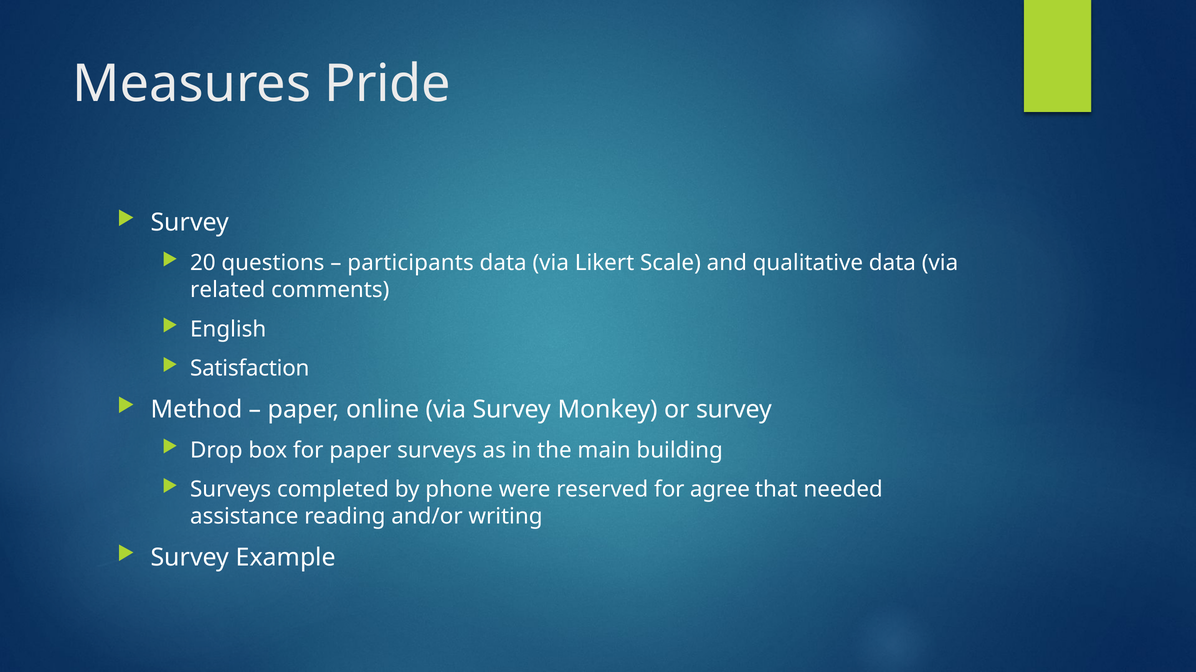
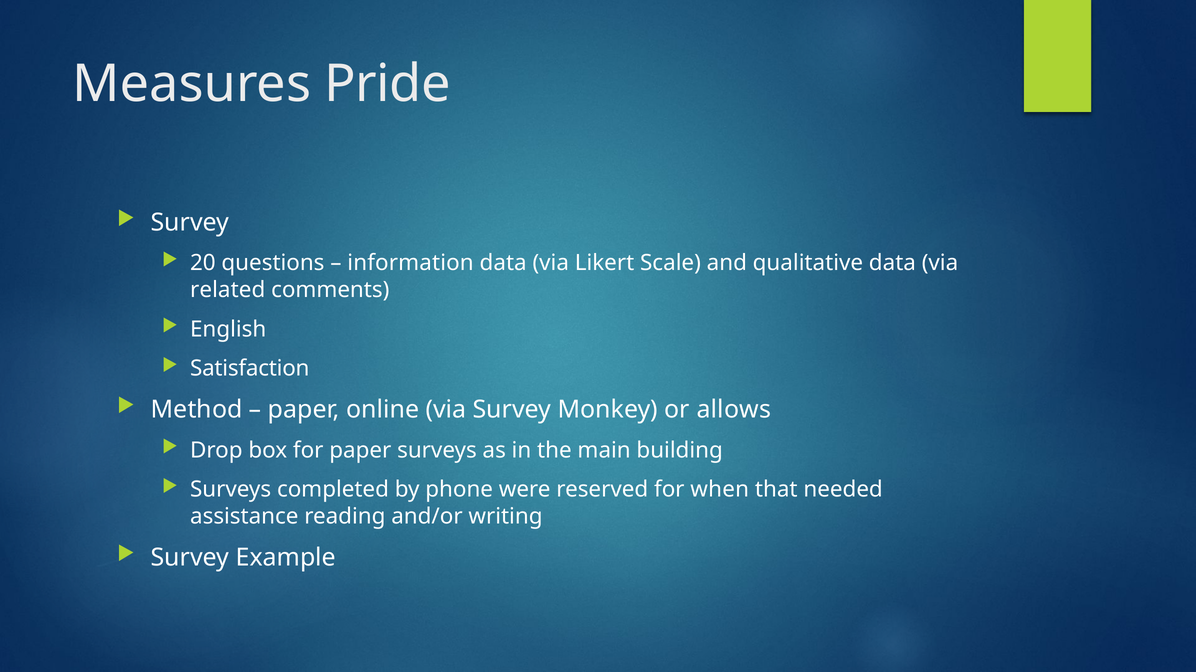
participants: participants -> information (411, 263)
or survey: survey -> allows (734, 410)
agree: agree -> when (720, 490)
